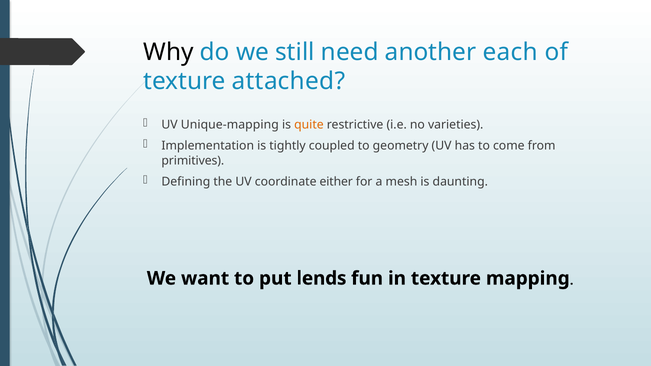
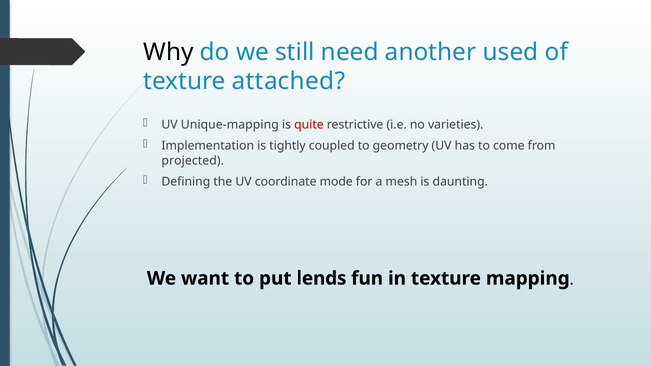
each: each -> used (510, 52)
quite colour: orange -> red (309, 125)
primitives: primitives -> projected (193, 161)
either: either -> mode (336, 182)
